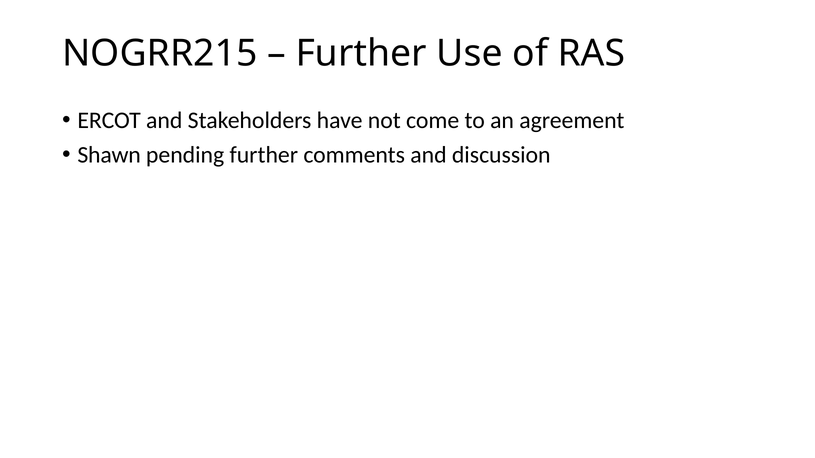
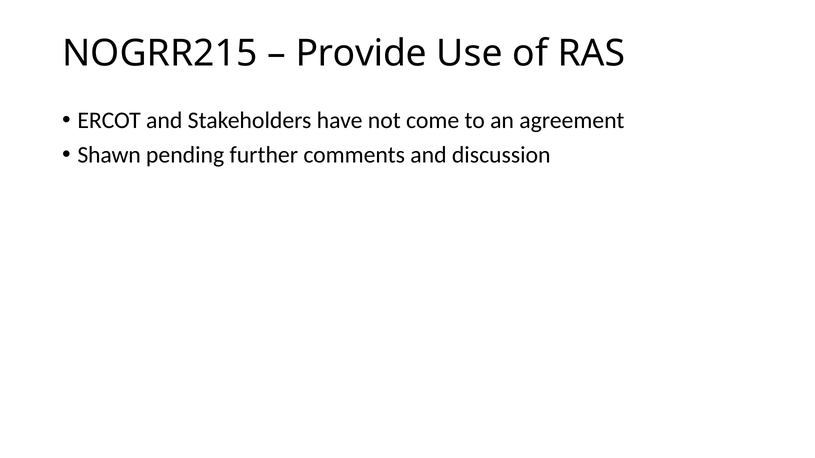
Further: Further -> Provide (361, 54)
